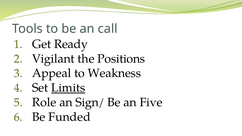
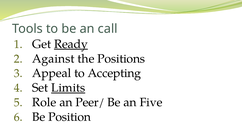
Ready underline: none -> present (71, 44)
Vigilant: Vigilant -> Against (53, 59)
Weakness: Weakness -> Accepting (114, 73)
Sign/: Sign/ -> Peer/ (90, 102)
Funded: Funded -> Position (70, 117)
